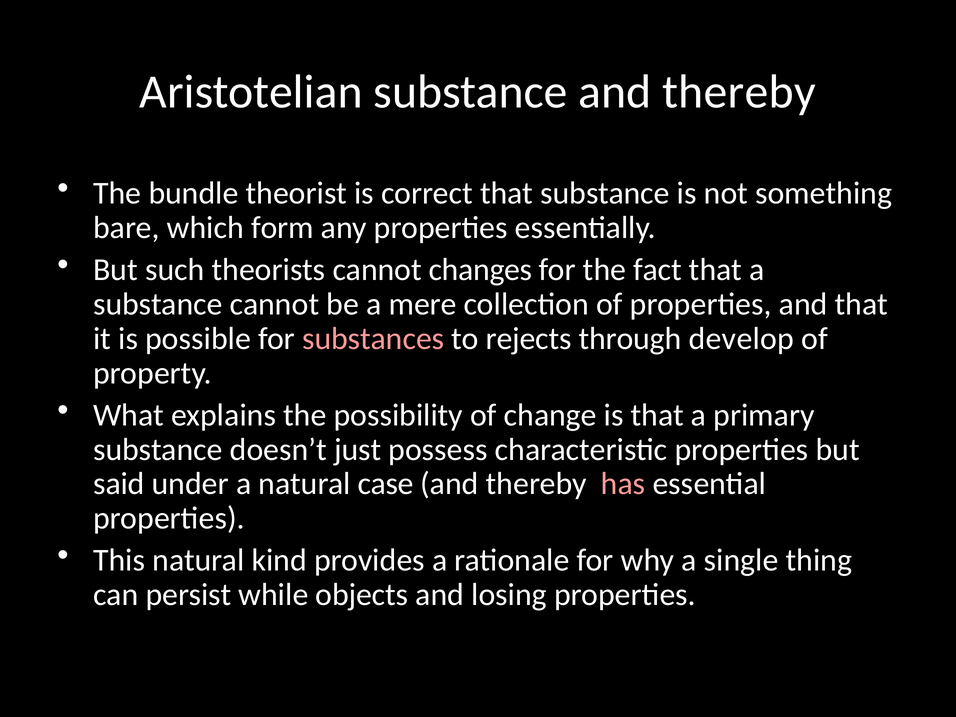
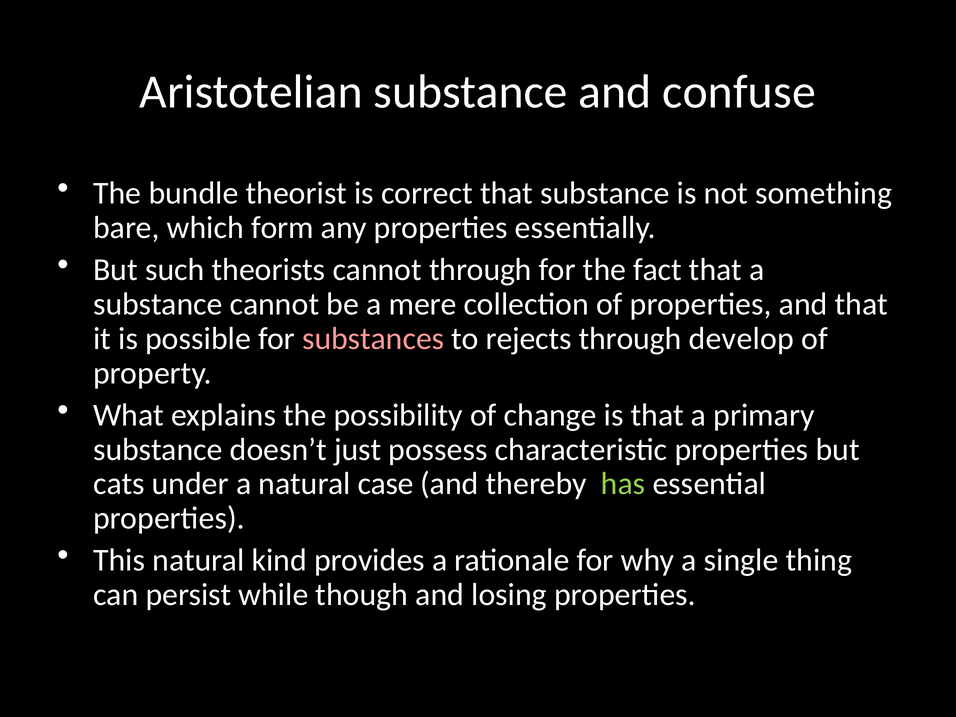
substance and thereby: thereby -> confuse (739, 92)
cannot changes: changes -> through (480, 270)
said: said -> cats (119, 484)
has colour: pink -> light green (623, 484)
objects: objects -> though (362, 595)
